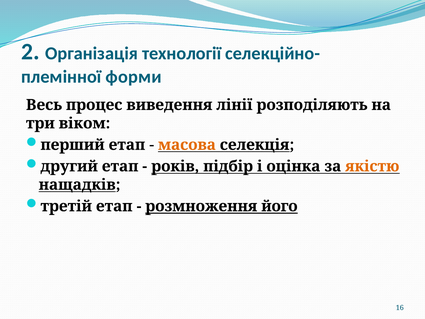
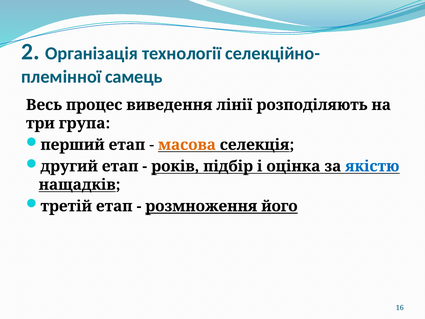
форми: форми -> самець (134, 77)
віком: віком -> група (84, 123)
якістю colour: orange -> blue (372, 166)
